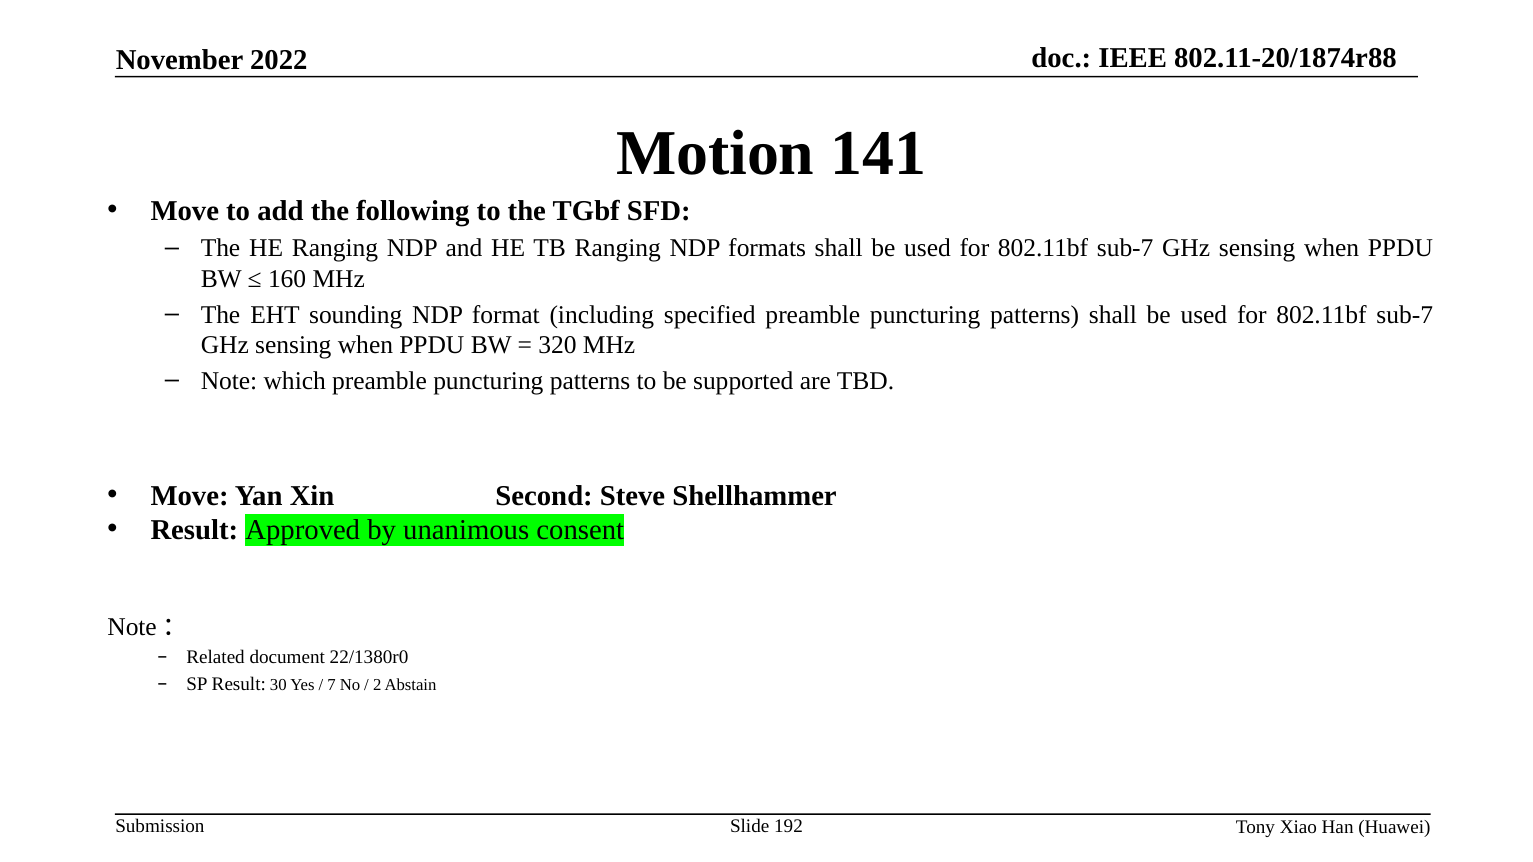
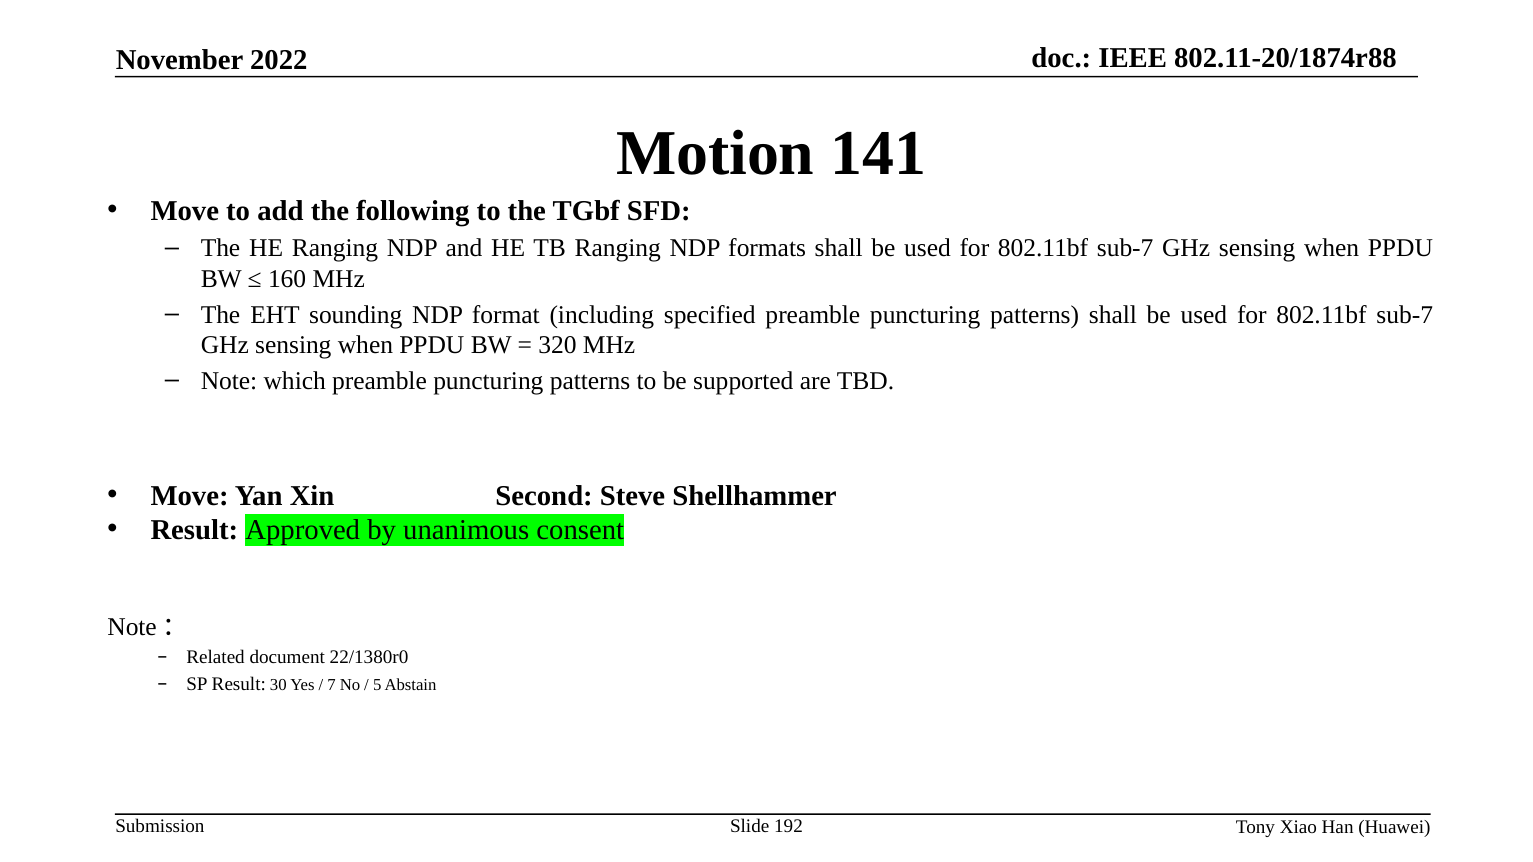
2: 2 -> 5 (377, 685)
